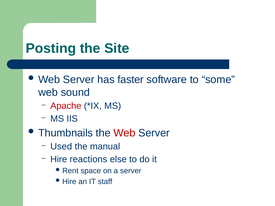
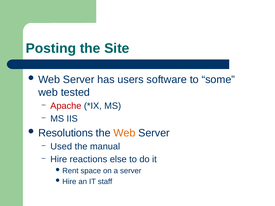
faster: faster -> users (131, 80)
sound: sound -> tested (75, 92)
Thumbnails: Thumbnails -> Resolutions (66, 133)
Web colour: red -> orange (124, 133)
